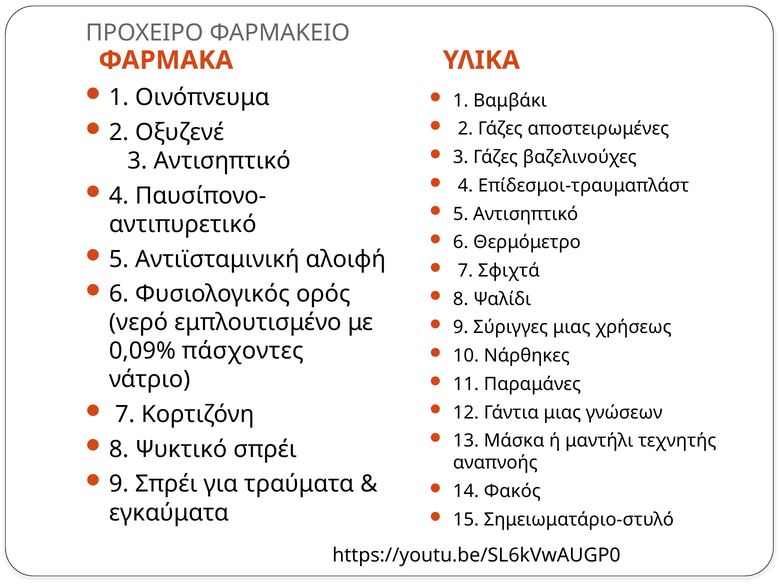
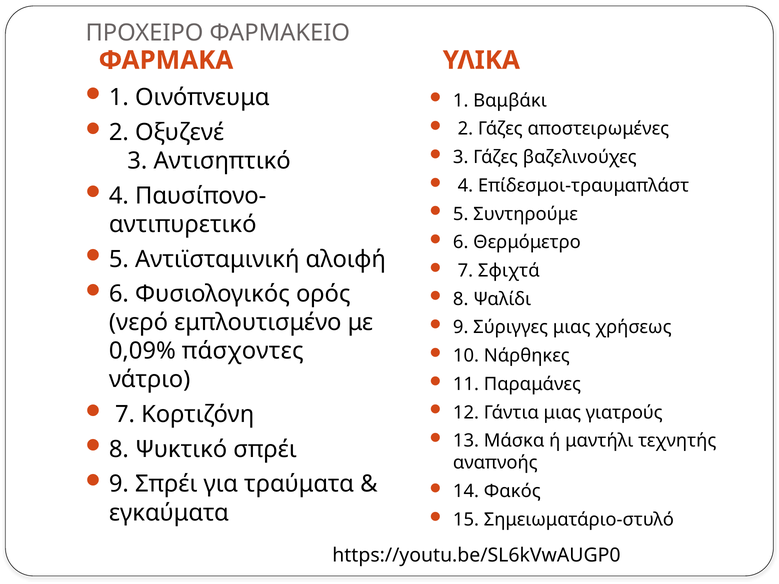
5 Αντισηπτικό: Αντισηπτικό -> Συντηρούμε (526, 214)
γνώσεων: γνώσεων -> γιατρούς (624, 413)
